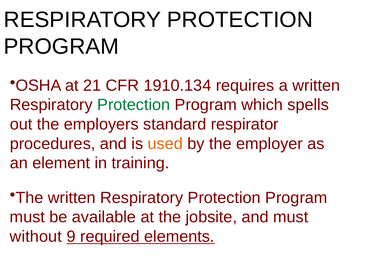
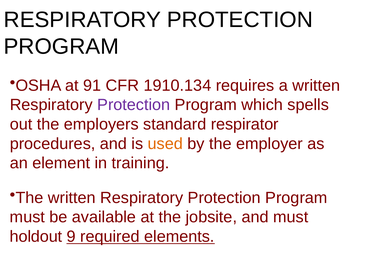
21: 21 -> 91 (92, 86)
Protection colour: green -> purple (134, 105)
without: without -> holdout (36, 237)
